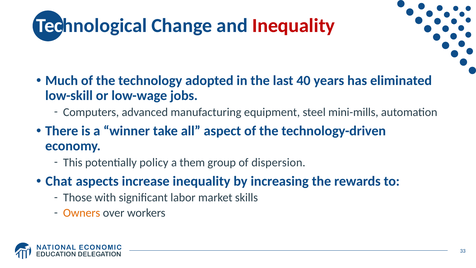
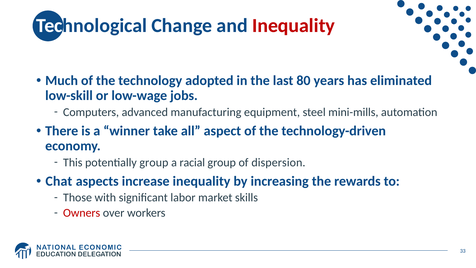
40: 40 -> 80 (303, 81)
potentially policy: policy -> group (154, 162)
them: them -> racial (192, 162)
Owners colour: orange -> red (82, 213)
